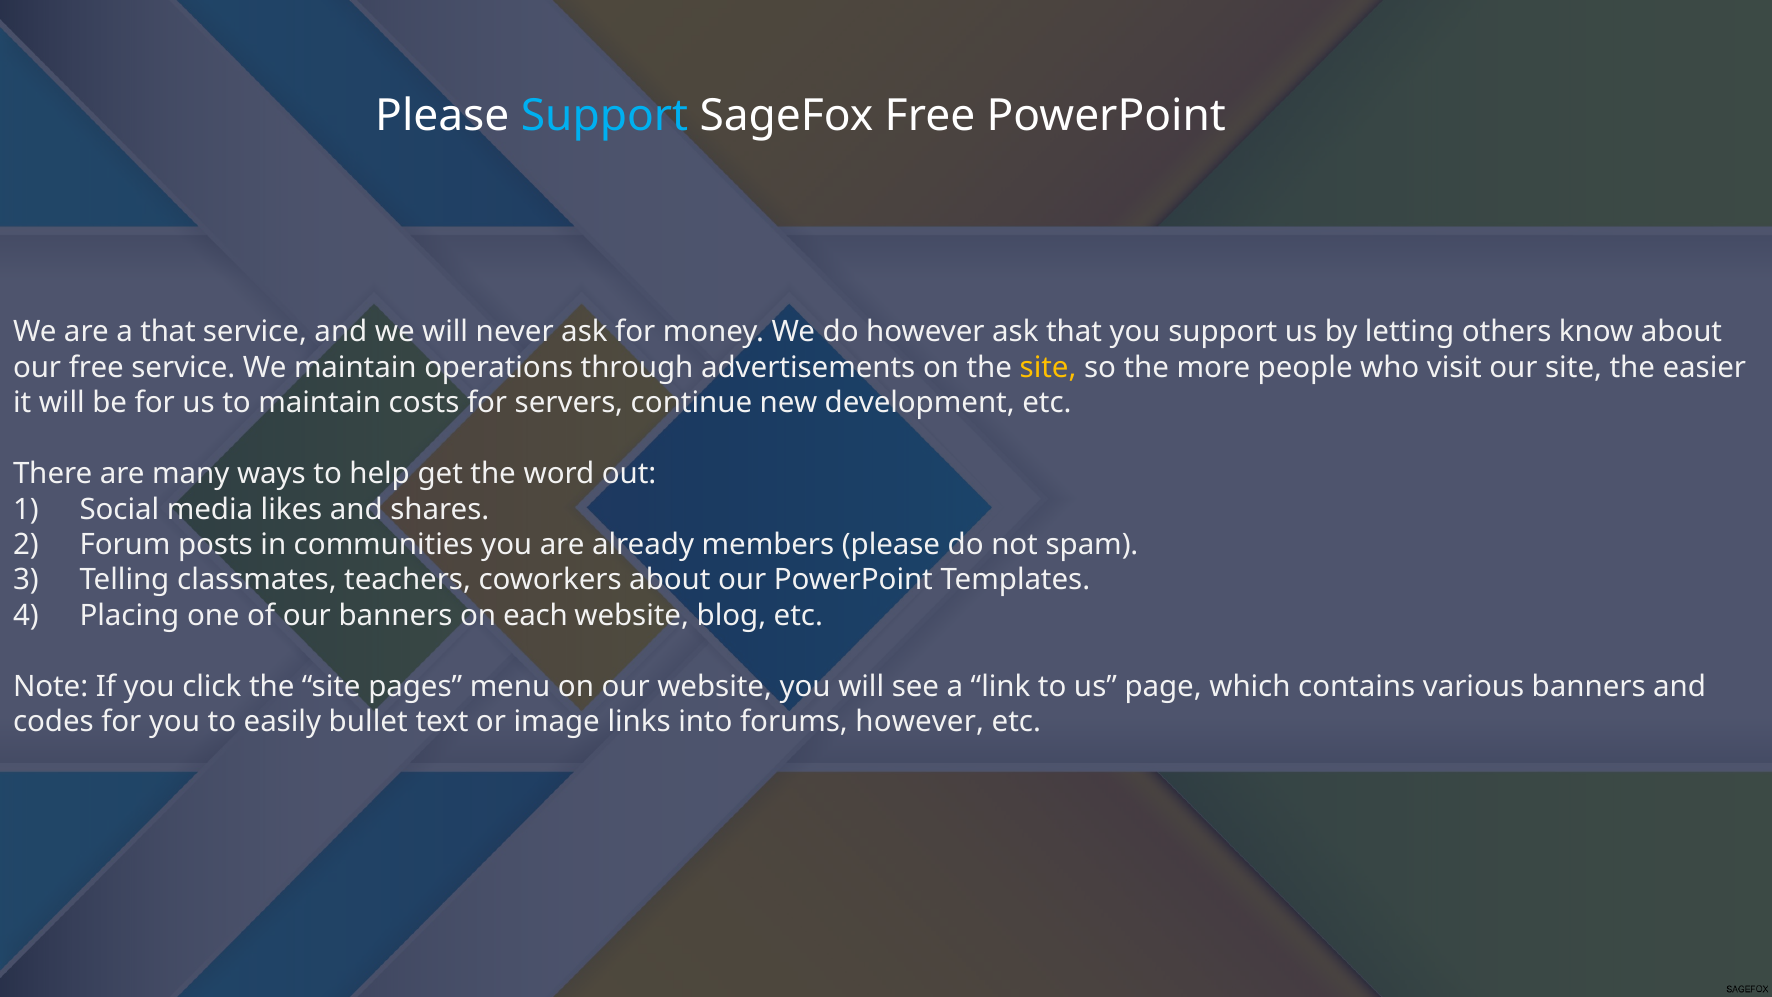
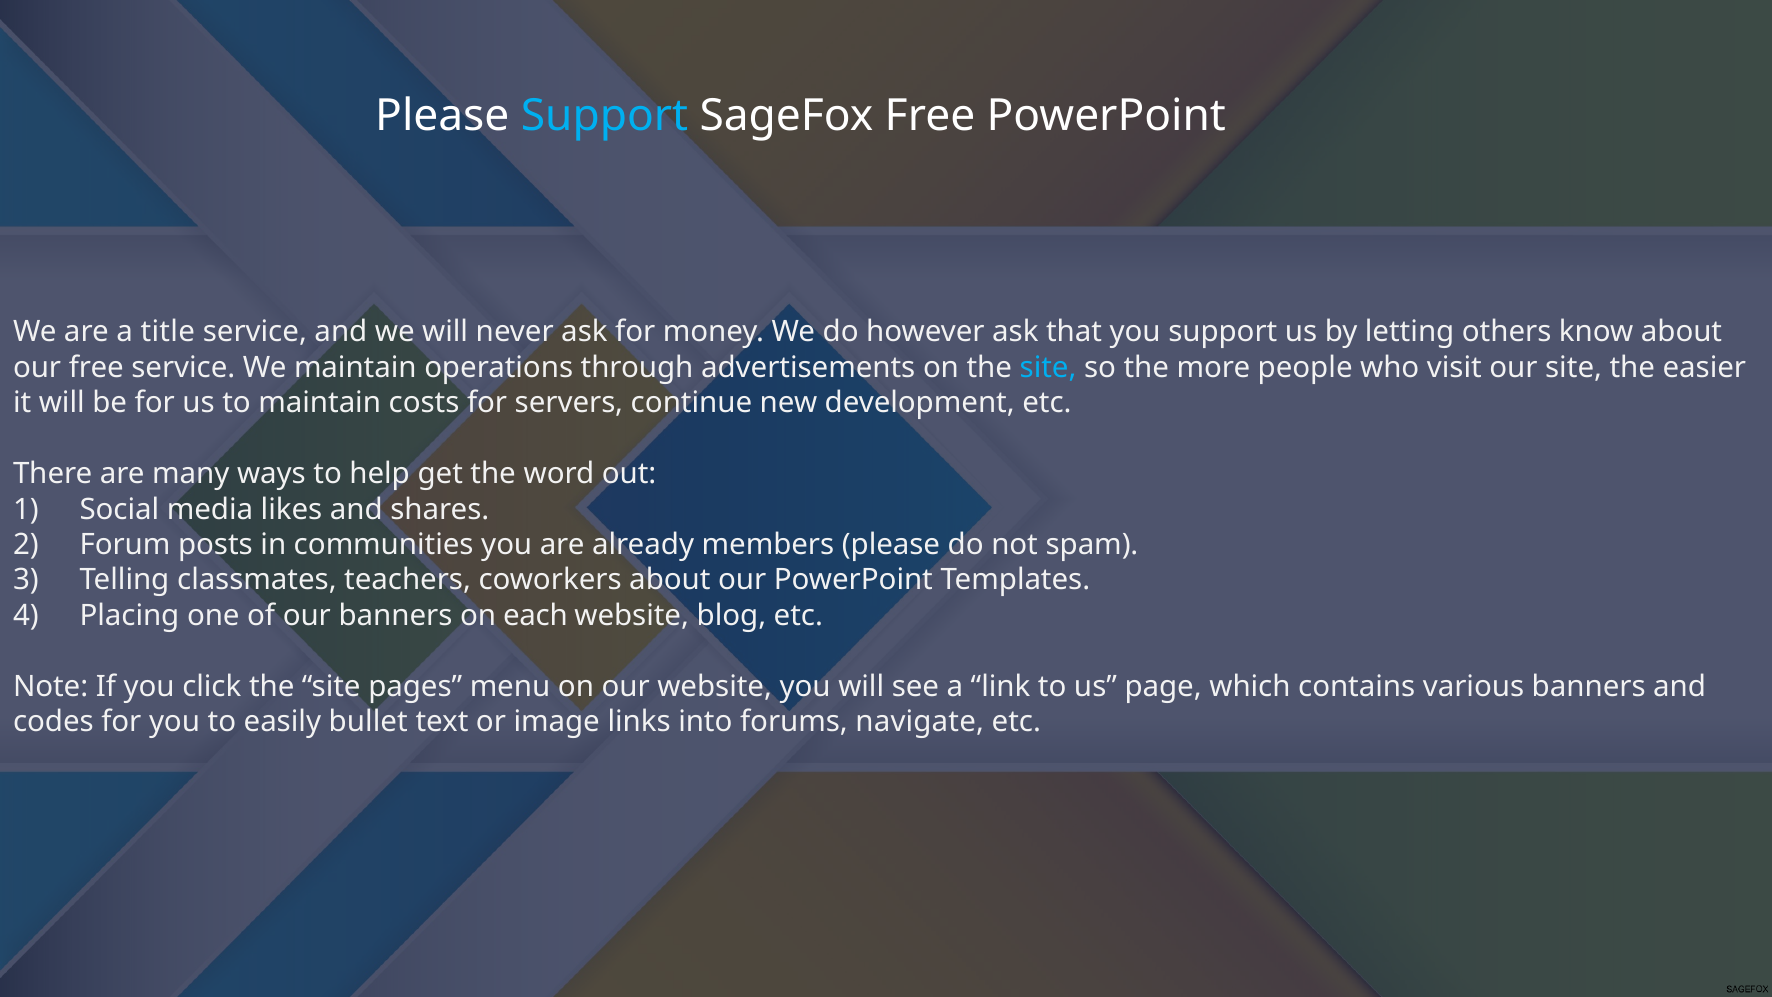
a that: that -> title (168, 332)
site colour: yellow -> light blue (1048, 368)
forums however: however -> navigate (920, 722)
